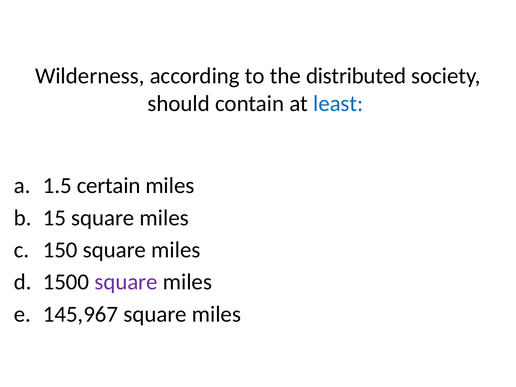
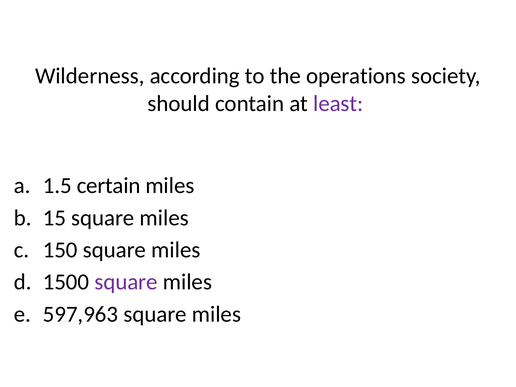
distributed: distributed -> operations (356, 76)
least colour: blue -> purple (338, 104)
145,967: 145,967 -> 597,963 (80, 314)
